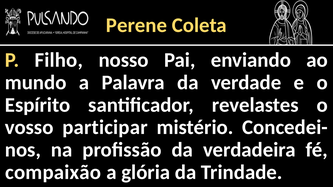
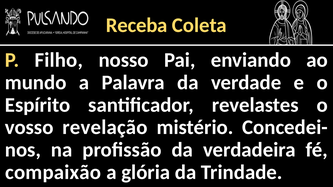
Perene: Perene -> Receba (137, 25)
participar: participar -> revelação (105, 128)
